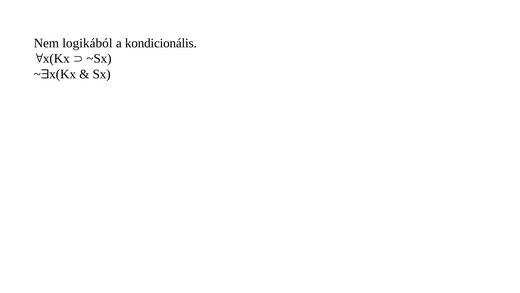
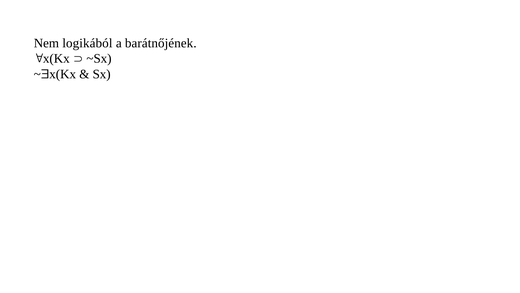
kondicionális: kondicionális -> barátnőjének (161, 43)
